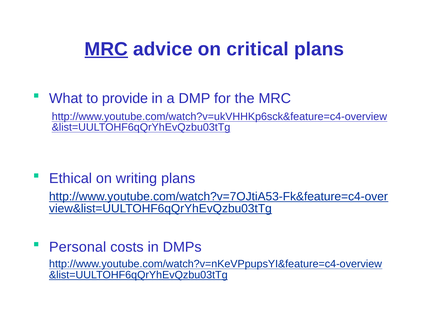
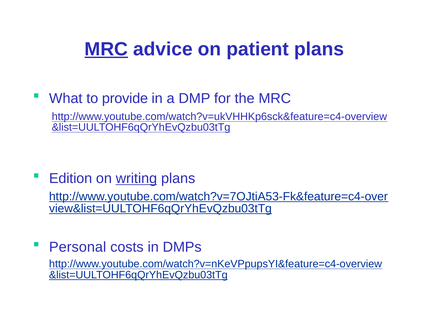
critical: critical -> patient (258, 49)
Ethical: Ethical -> Edition (71, 178)
writing underline: none -> present (136, 178)
